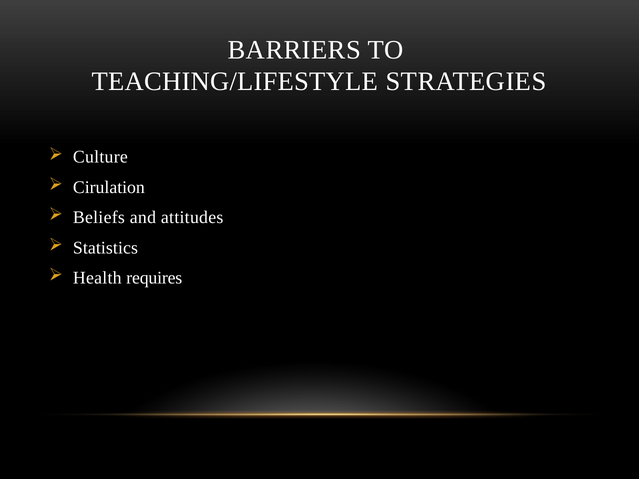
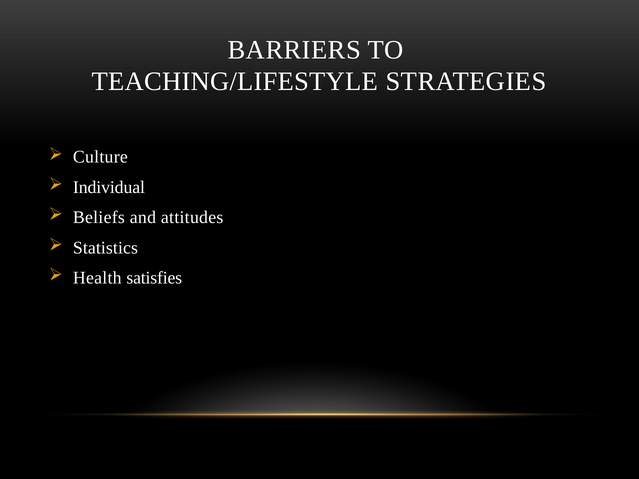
Cirulation: Cirulation -> Individual (109, 187)
requires: requires -> satisfies (154, 278)
